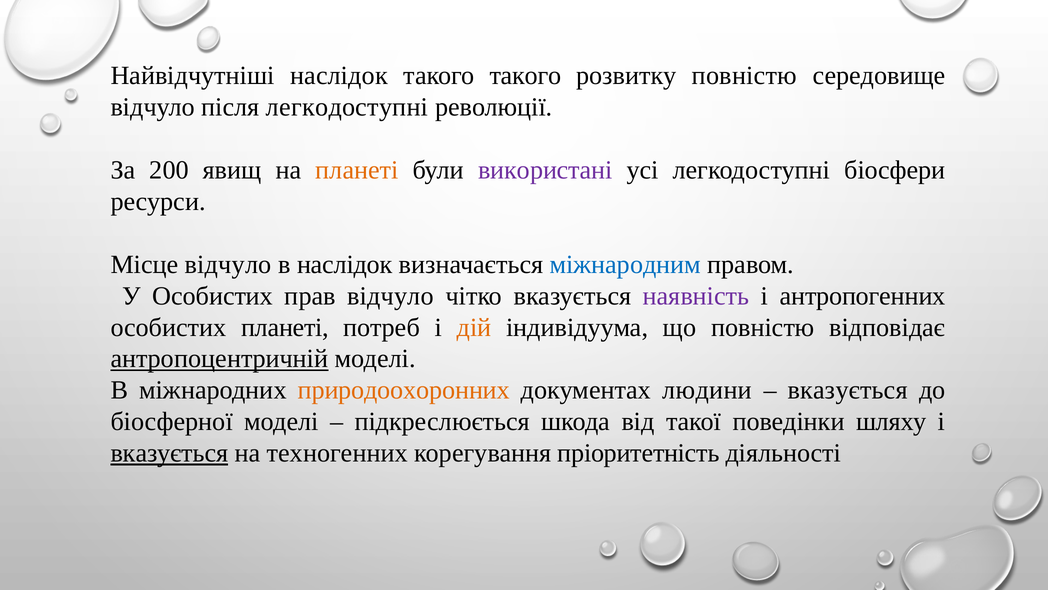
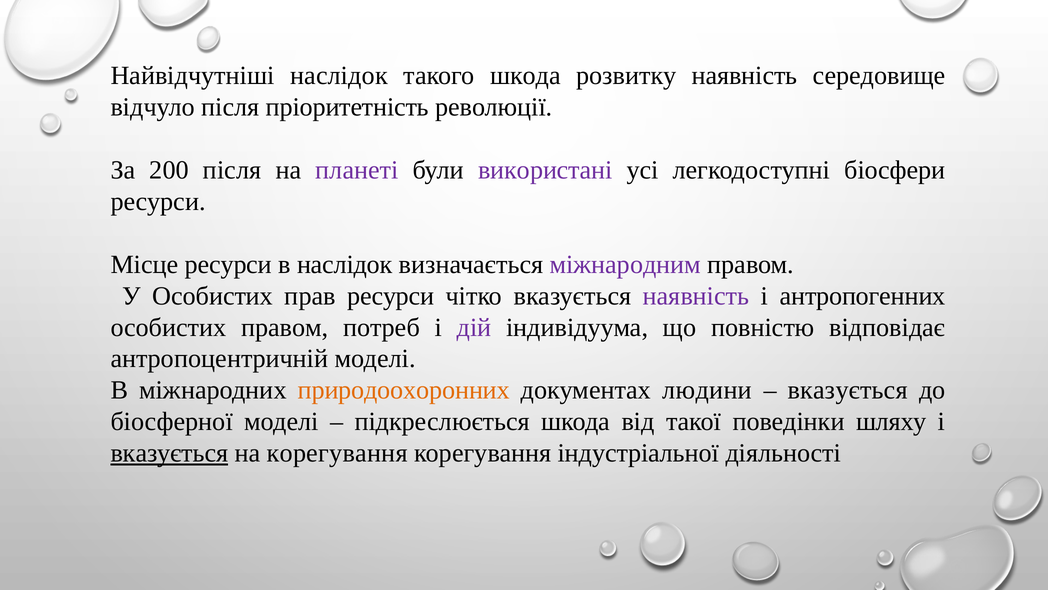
такого такого: такого -> шкода (525, 76)
розвитку повністю: повністю -> наявність (745, 76)
після легкодоступні: легкодоступні -> пріоритетність (347, 107)
200 явищ: явищ -> після (232, 170)
планеті colour: orange -> purple (357, 170)
Місце відчуло: відчуло -> ресурси (228, 264)
міжнародним colour: blue -> purple (625, 264)
прав відчуло: відчуло -> ресурси (391, 296)
особистих планеті: планеті -> правом (285, 327)
дій colour: orange -> purple (474, 327)
антропоцентричній underline: present -> none (219, 359)
на техногенних: техногенних -> корегування (337, 453)
пріоритетність: пріоритетність -> індустріальної (638, 453)
